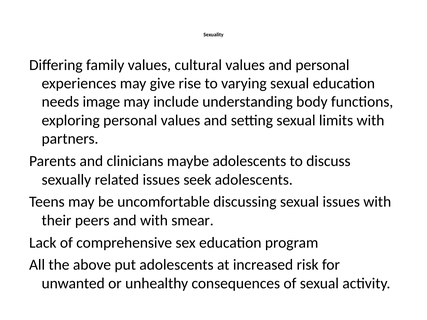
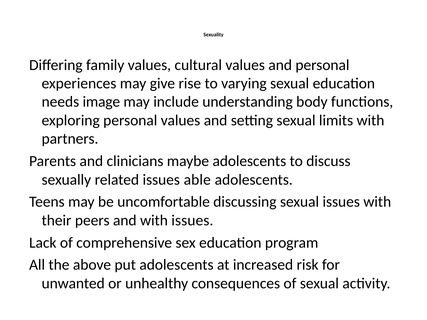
seek: seek -> able (197, 180)
with smear: smear -> issues (192, 221)
